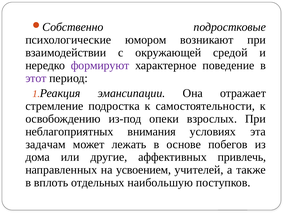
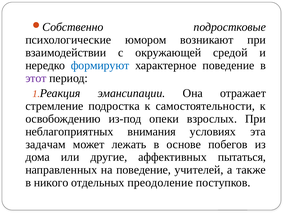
формируют colour: purple -> blue (100, 65)
привлечь: привлечь -> пытаться (242, 157)
на усвоением: усвоением -> поведение (144, 169)
вплоть: вплоть -> никого (51, 182)
наибольшую: наибольшую -> преодоление (160, 182)
